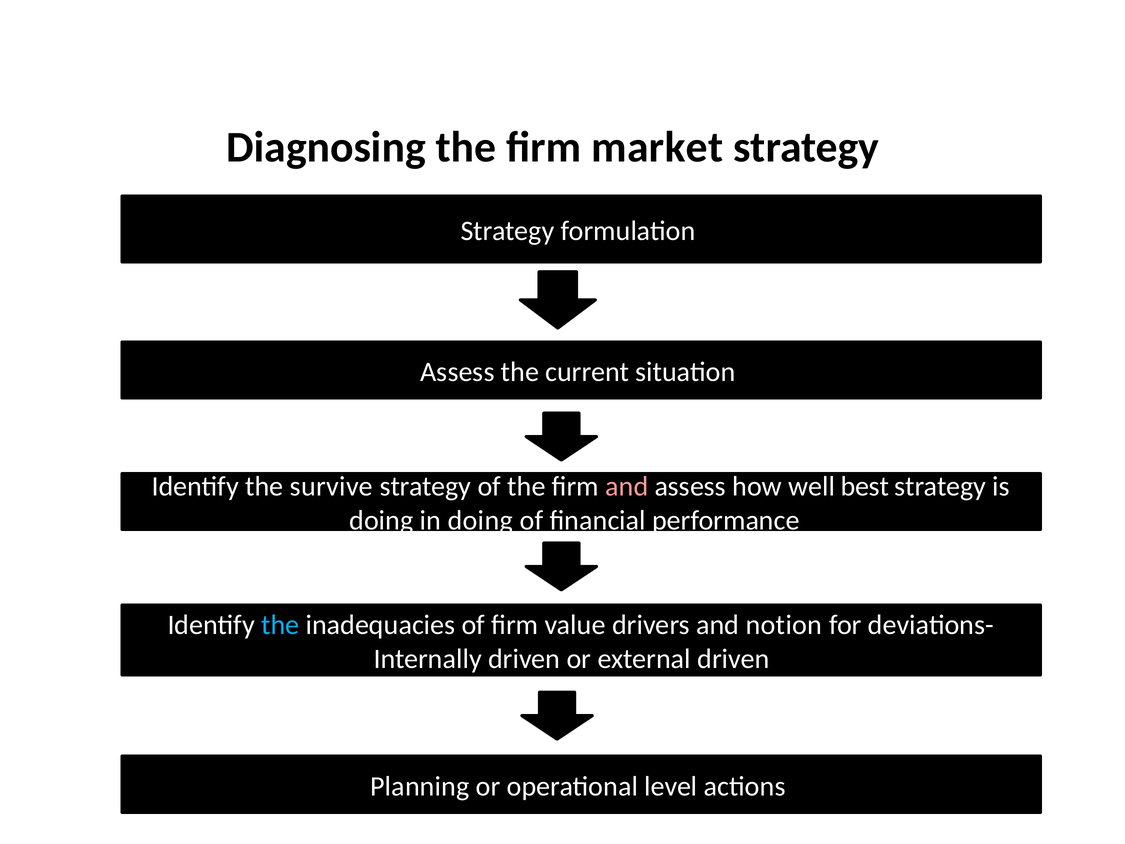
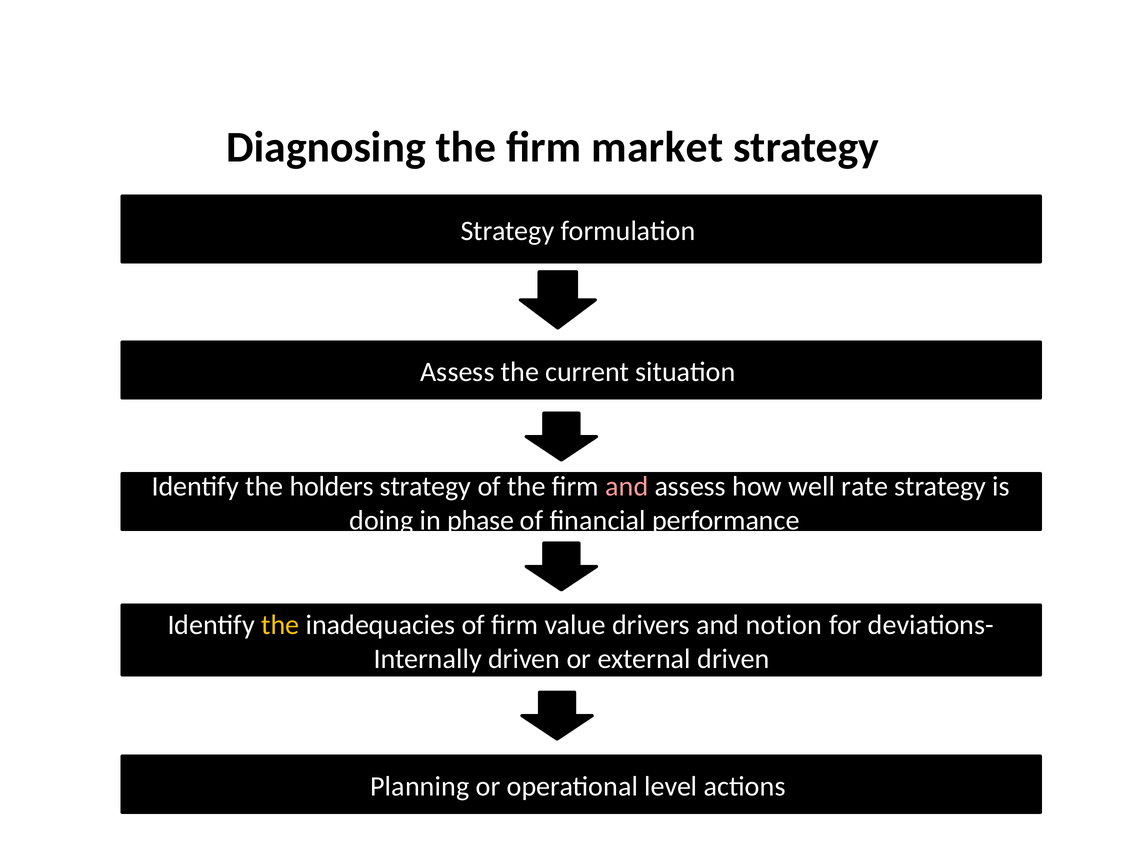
survive: survive -> holders (332, 486)
best: best -> rate (865, 486)
in doing: doing -> phase (481, 520)
the colour: light blue -> yellow (280, 625)
